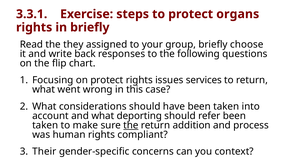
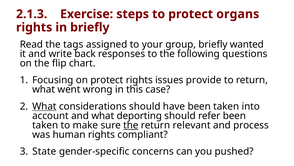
3.3.1: 3.3.1 -> 2.1.3 (32, 14)
they: they -> tags (73, 44)
choose: choose -> wanted (247, 44)
services: services -> provide (204, 80)
What underline: none -> present (44, 106)
addition: addition -> relevant (192, 125)
Their: Their -> State (44, 151)
context: context -> pushed (234, 151)
